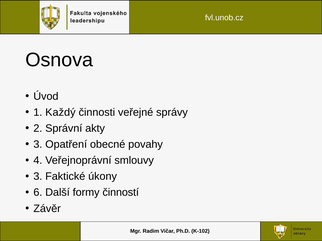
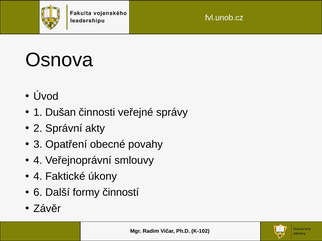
Každý: Každý -> Dušan (61, 113)
3: 3 -> 4 (38, 177)
